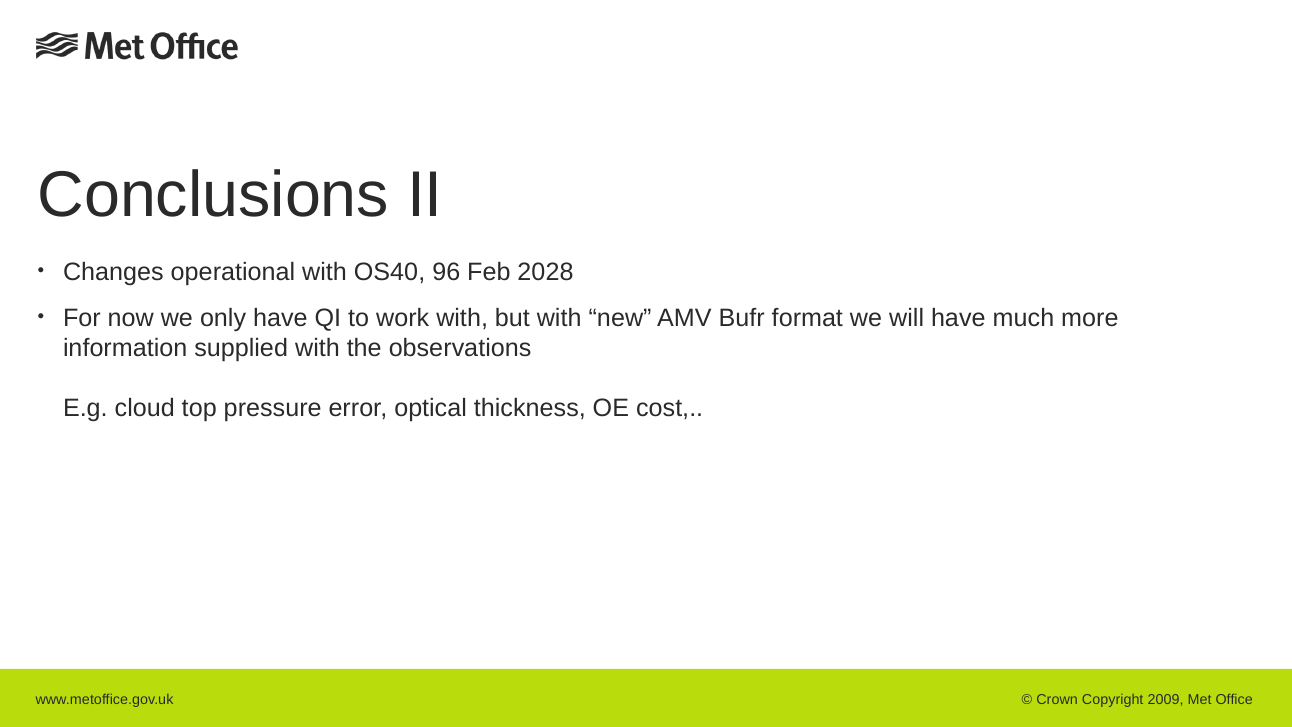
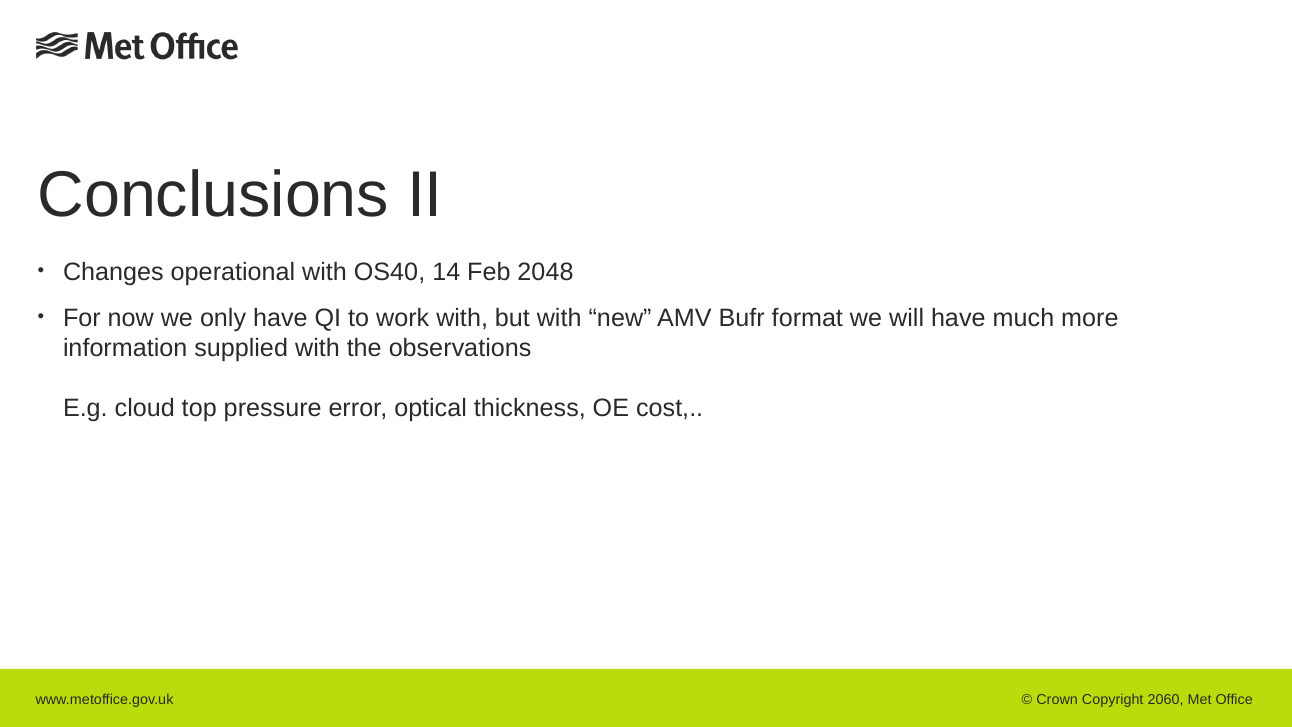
96: 96 -> 14 (446, 272)
2028: 2028 -> 2048 (545, 272)
2009: 2009 -> 2060 (1166, 699)
